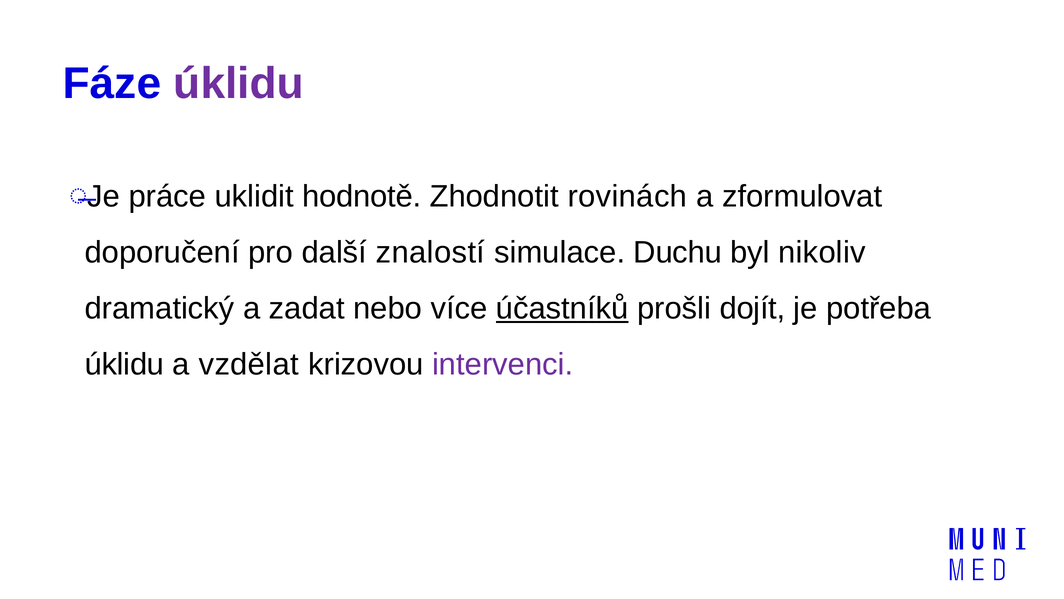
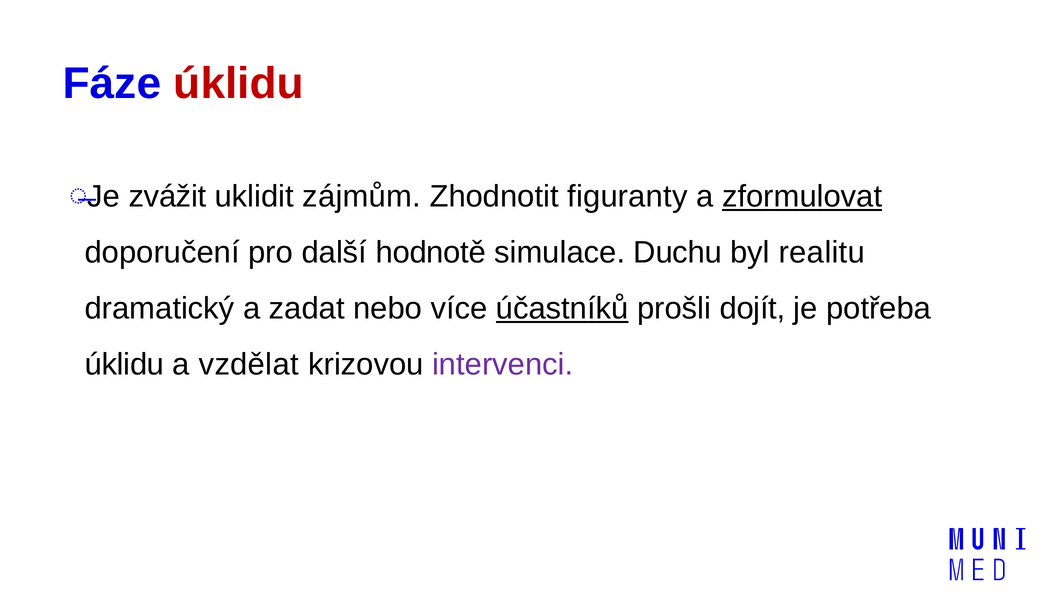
úklidu colour: purple -> red (239, 84)
práce: práce -> zvážit (167, 196)
hodnotě: hodnotě -> zájmům (362, 196)
rovinách: rovinách -> figuranty (627, 196)
zformulovat underline: none -> present (802, 196)
znalostí: znalostí -> hodnotě (431, 252)
nikoliv: nikoliv -> realitu (822, 252)
